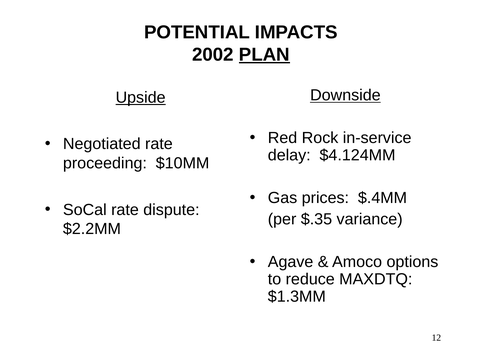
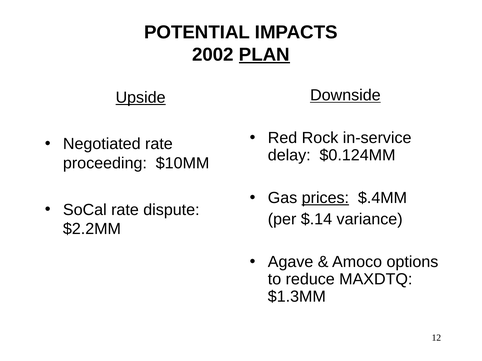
$4.124MM: $4.124MM -> $0.124MM (358, 155)
prices underline: none -> present (325, 198)
$.35: $.35 -> $.14 (316, 220)
